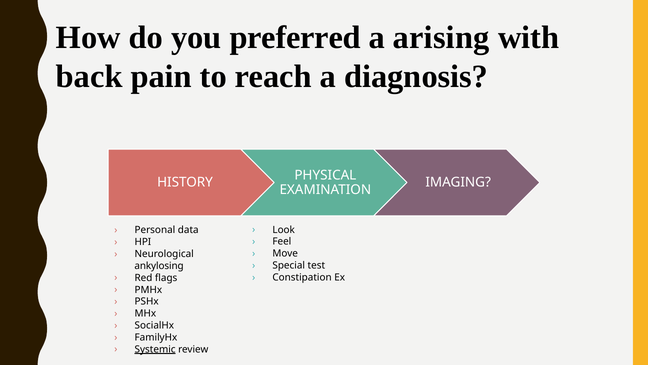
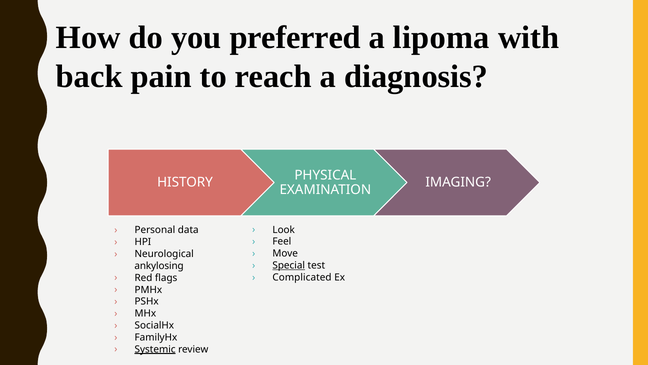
arising: arising -> lipoma (441, 37)
Special underline: none -> present (289, 265)
Constipation: Constipation -> Complicated (302, 277)
